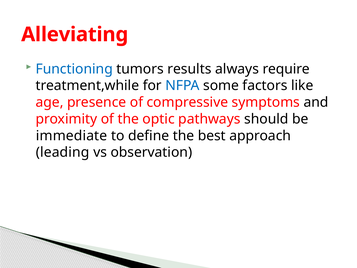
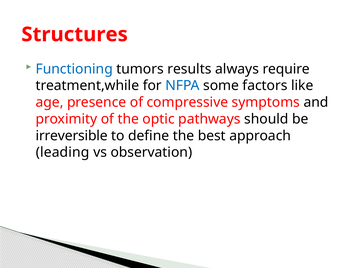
Alleviating: Alleviating -> Structures (75, 34)
immediate: immediate -> irreversible (72, 136)
